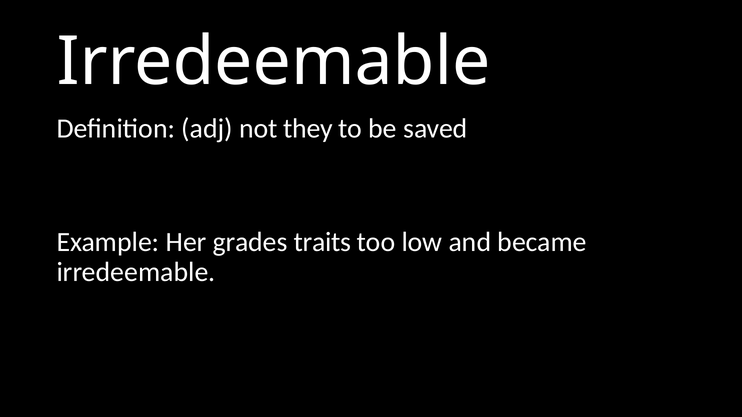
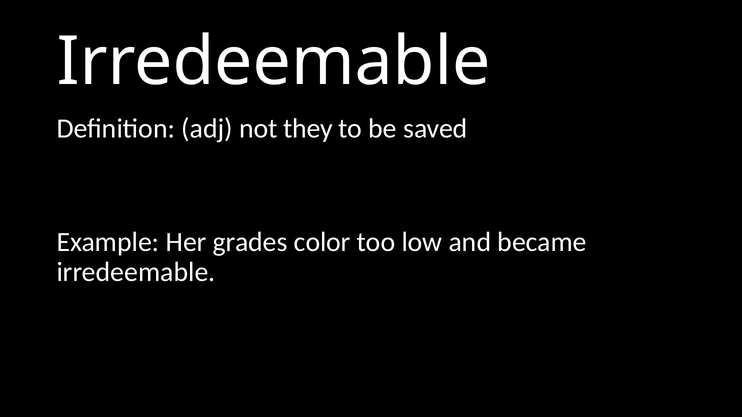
traits: traits -> color (322, 242)
